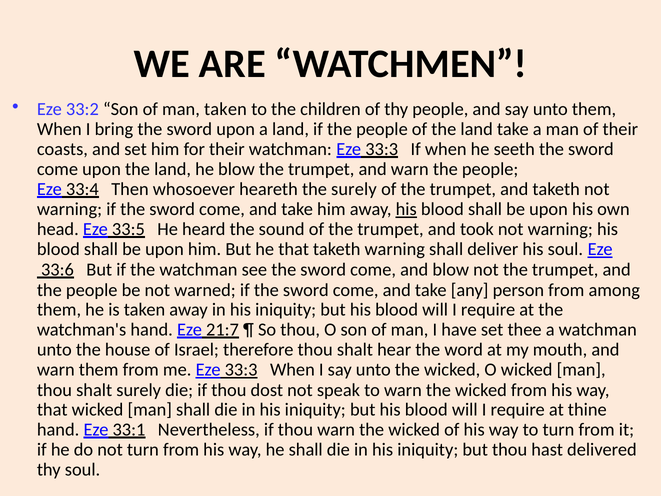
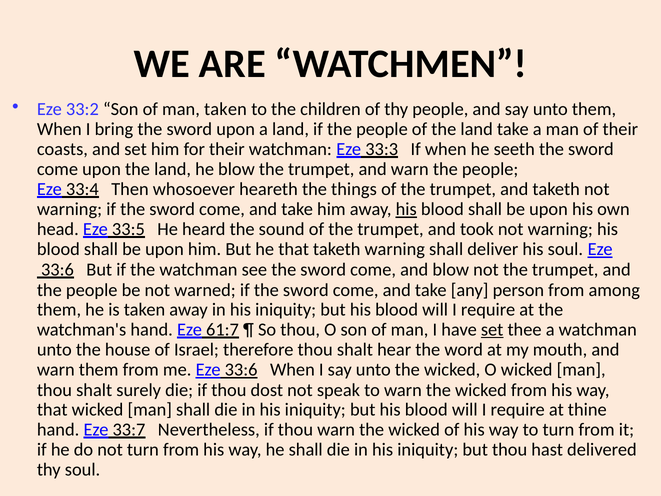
the surely: surely -> things (354, 189)
21:7: 21:7 -> 61:7 (222, 329)
set underline: none -> present (492, 329)
me Eze 33:3: 33:3 -> 33:6 (241, 370)
33:1: 33:1 -> 33:7 (129, 429)
